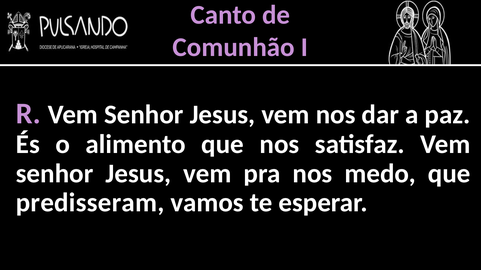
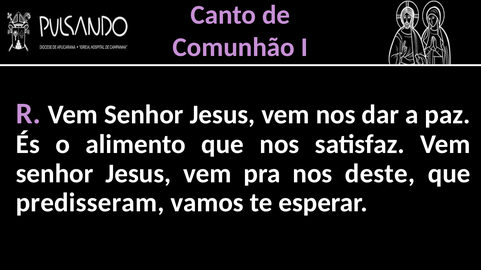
medo: medo -> deste (380, 174)
